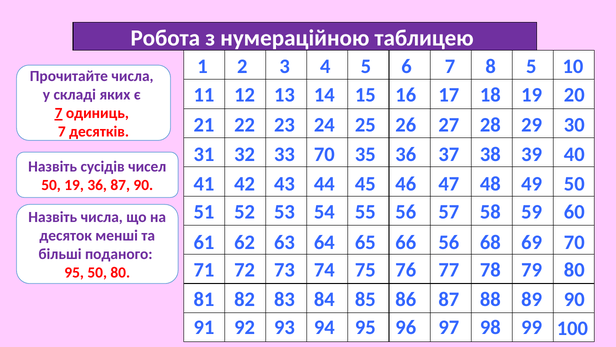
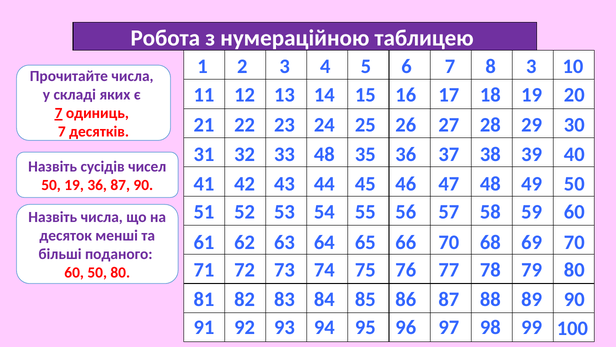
8 5: 5 -> 3 (531, 66)
33 70: 70 -> 48 (324, 154)
66 56: 56 -> 70 (449, 242)
95: 95 -> 60 (74, 272)
